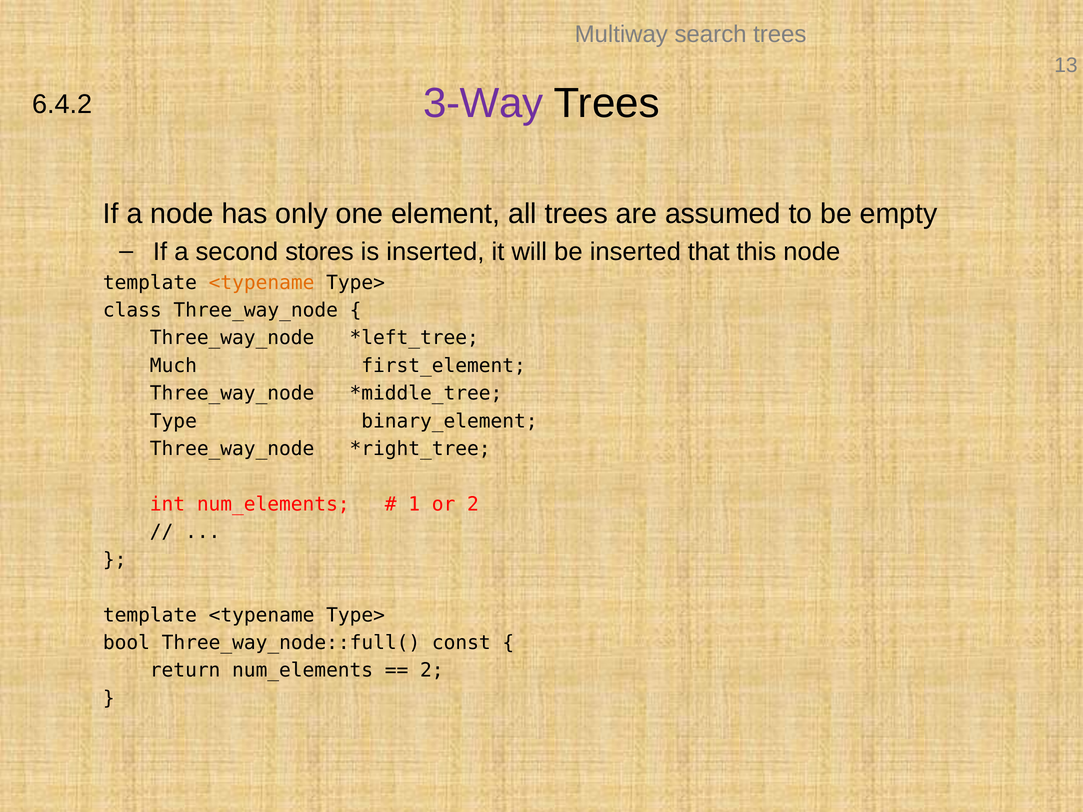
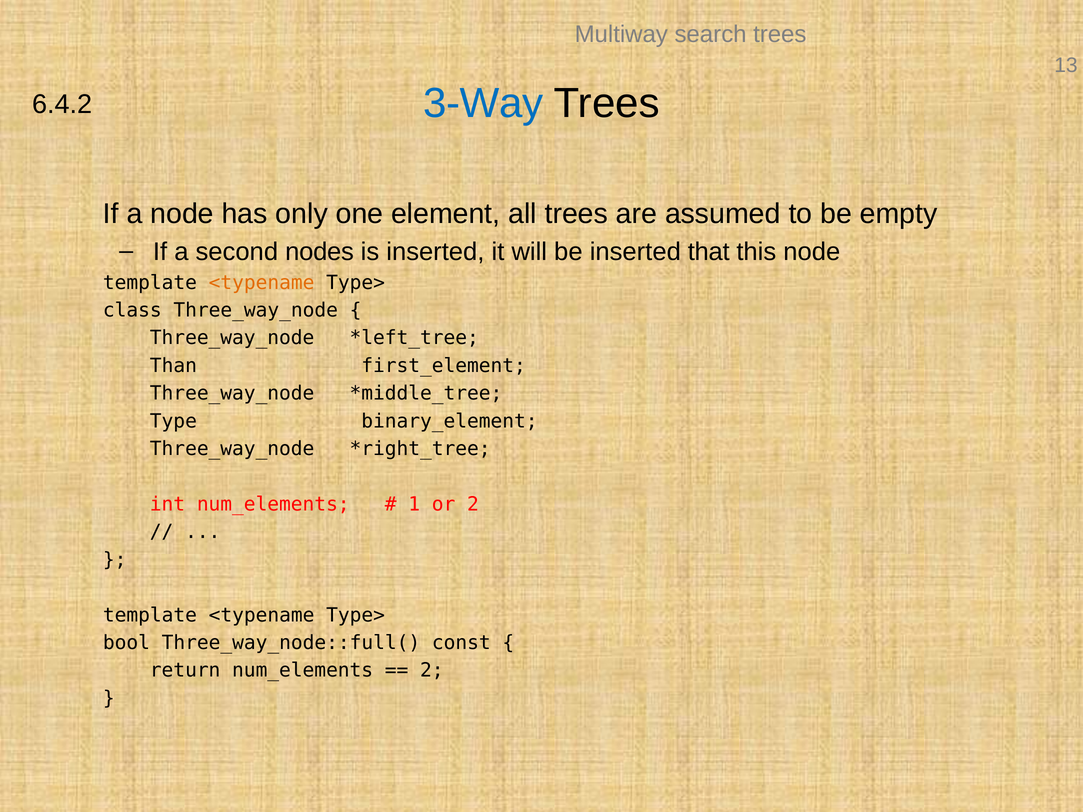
3-Way colour: purple -> blue (483, 103)
stores: stores -> nodes (320, 252)
Much: Much -> Than (173, 366)
